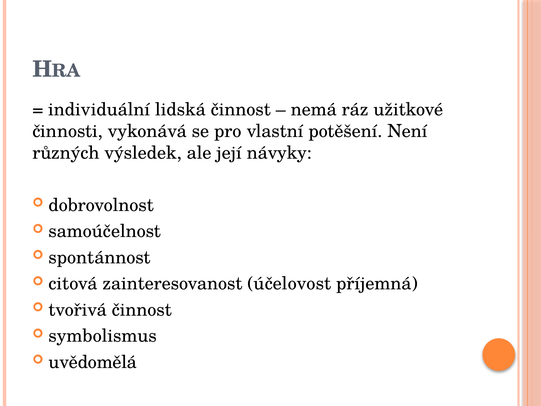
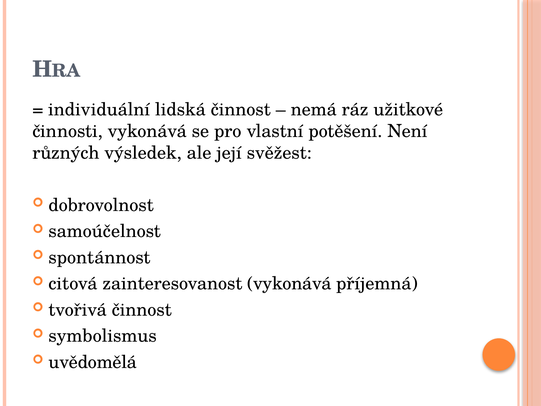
návyky: návyky -> svěžest (279, 153)
zainteresovanost účelovost: účelovost -> vykonává (289, 283)
